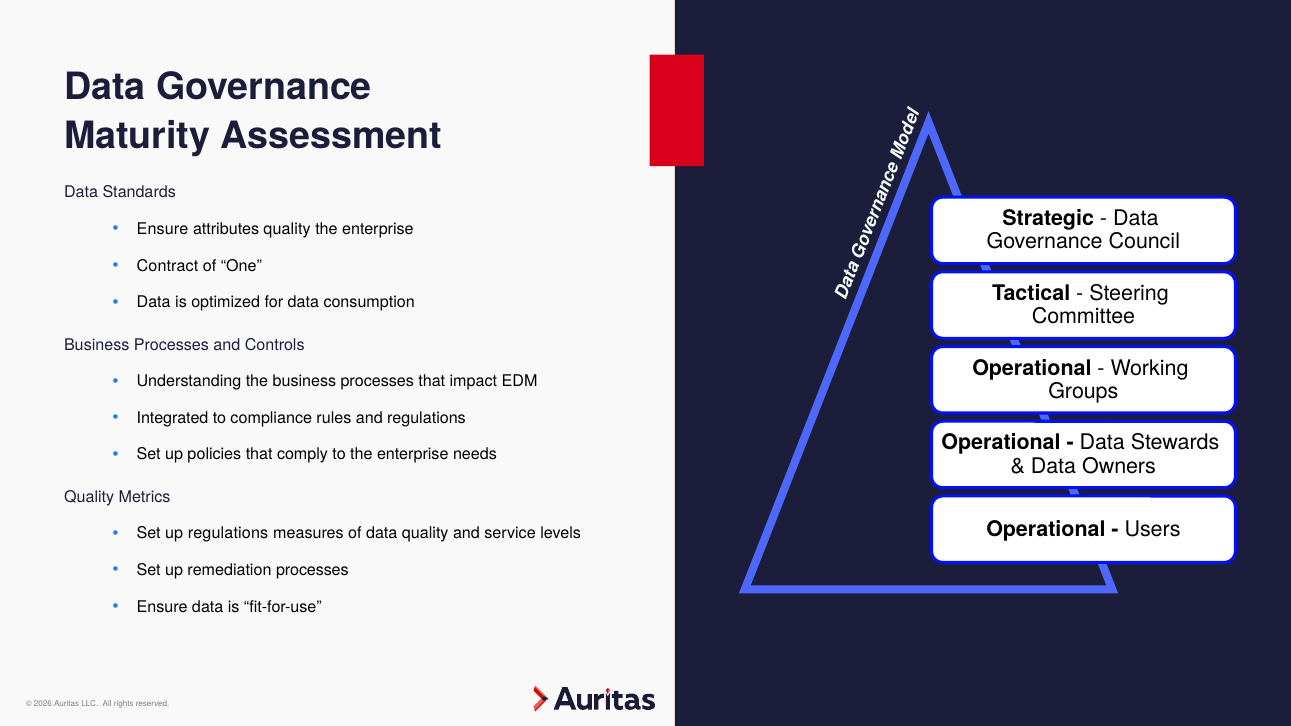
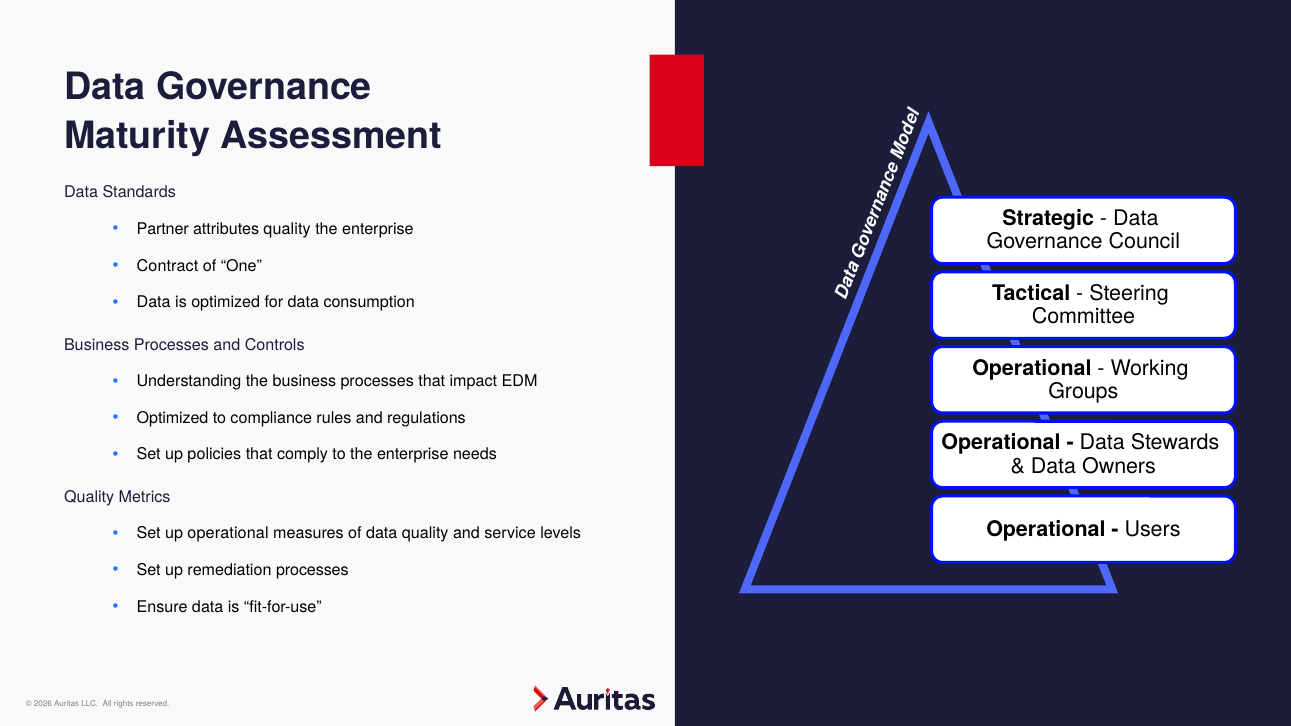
Ensure: Ensure -> Partner (163, 229)
Integrated: Integrated -> Optimized (173, 418)
up regulations: regulations -> operational (228, 534)
